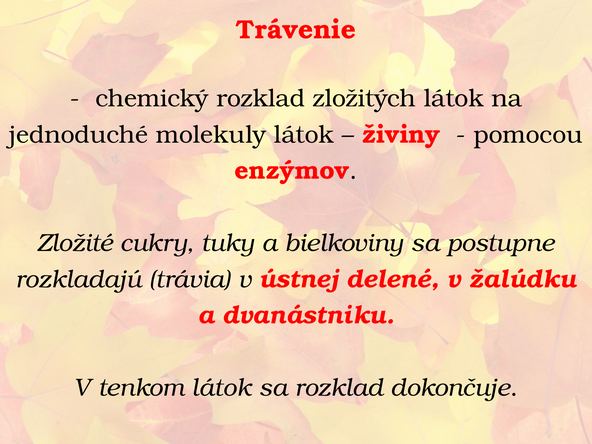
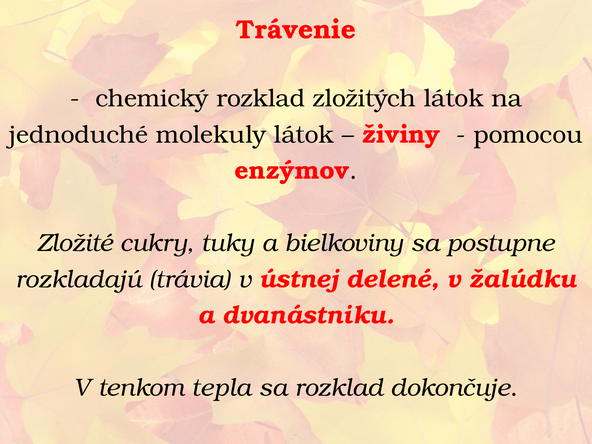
tenkom látok: látok -> tepla (221, 388)
